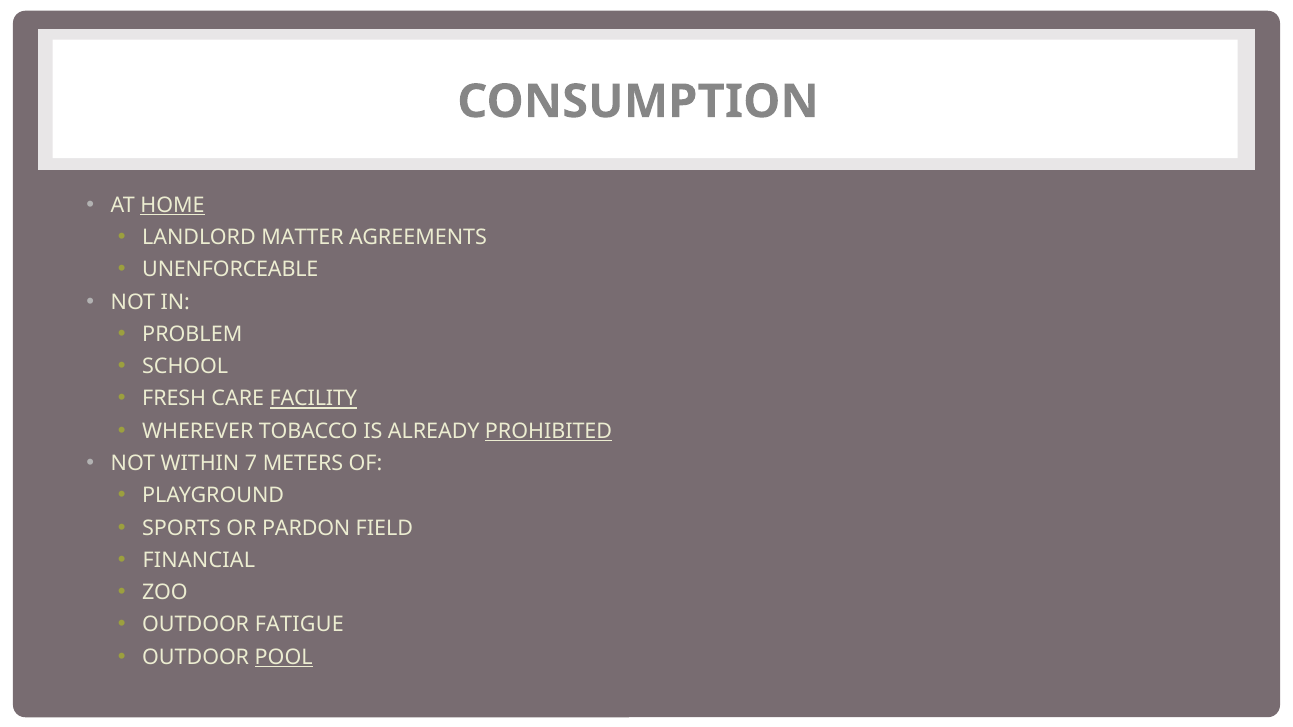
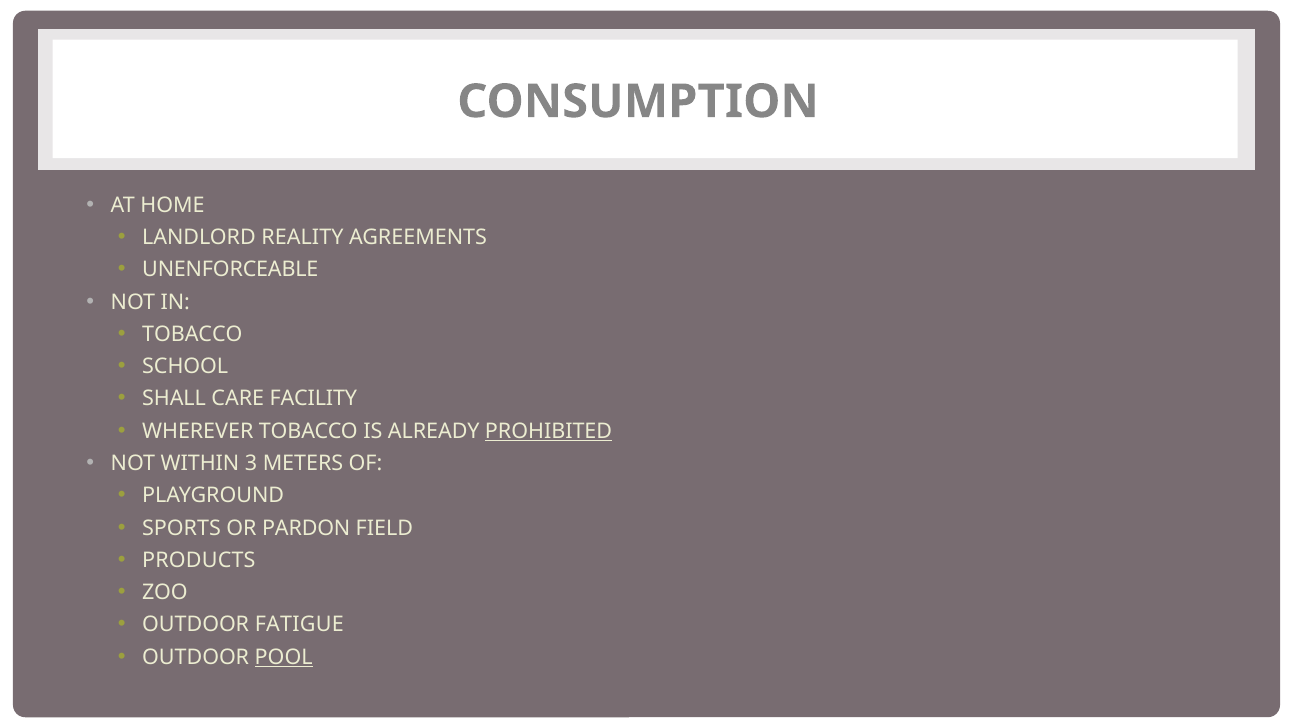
HOME underline: present -> none (172, 205)
MATTER: MATTER -> REALITY (302, 237)
PROBLEM: PROBLEM -> TOBACCO (192, 334)
FRESH: FRESH -> SHALL (174, 399)
FACILITY underline: present -> none (313, 399)
7: 7 -> 3 (251, 464)
FINANCIAL: FINANCIAL -> PRODUCTS (199, 560)
